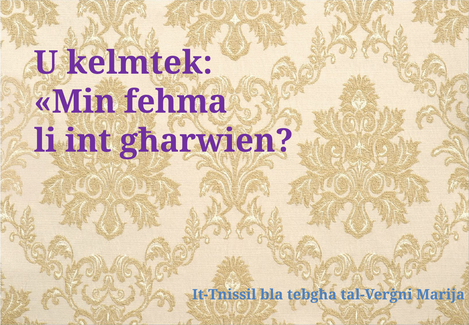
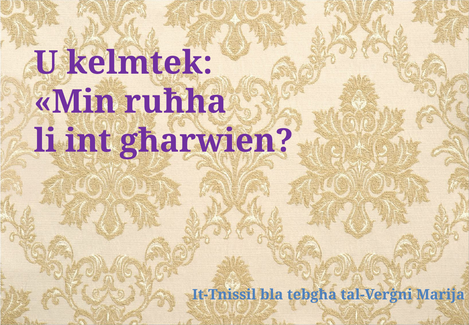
fehma: fehma -> ruħha (175, 102)
